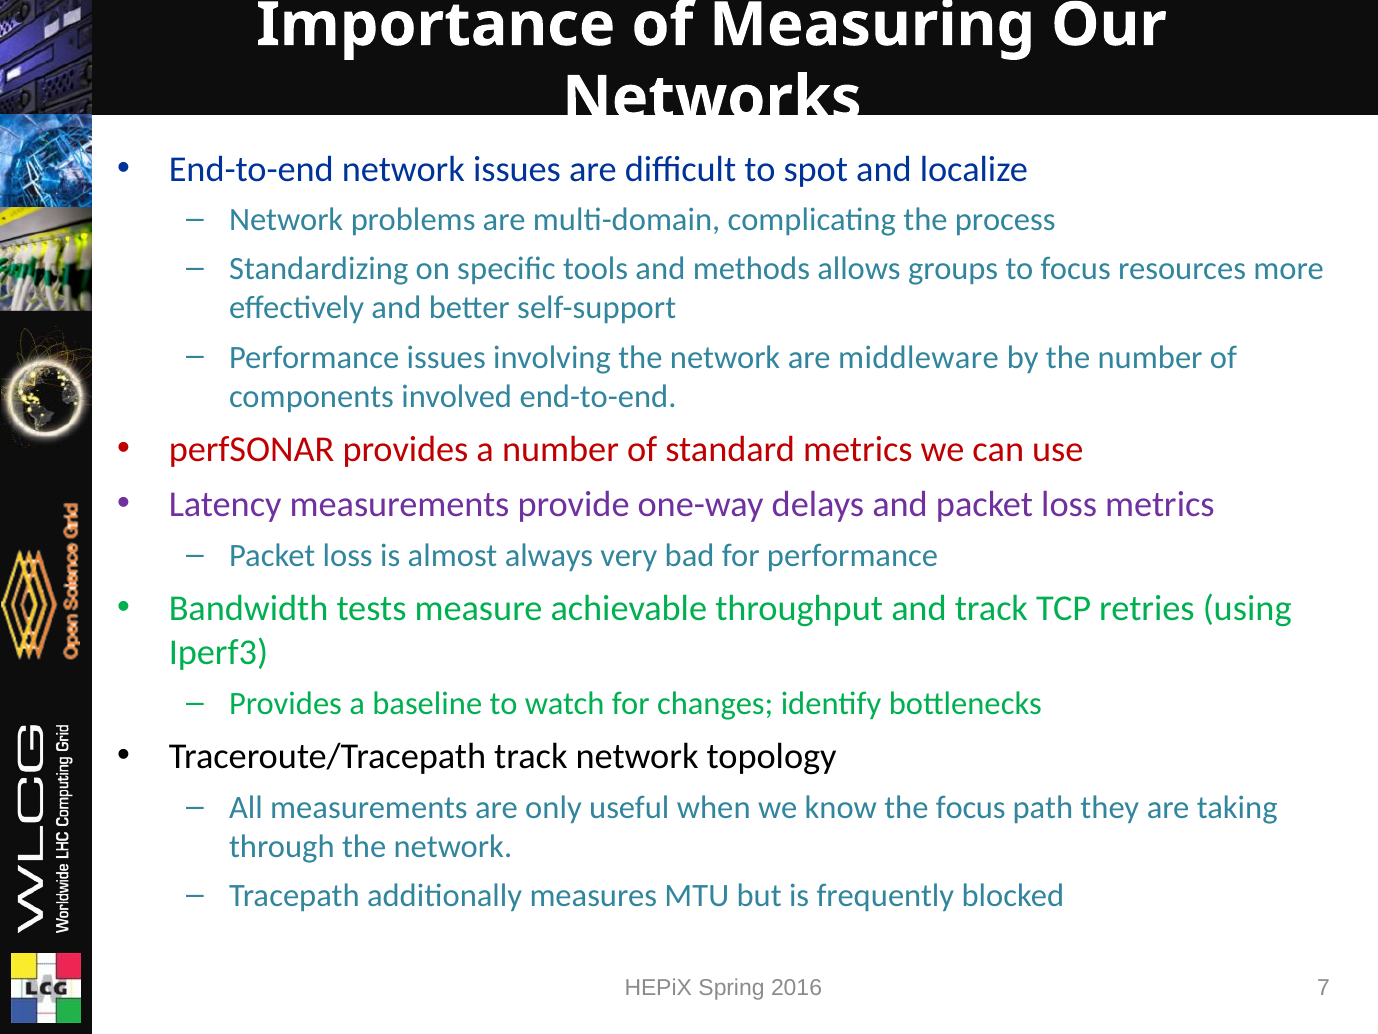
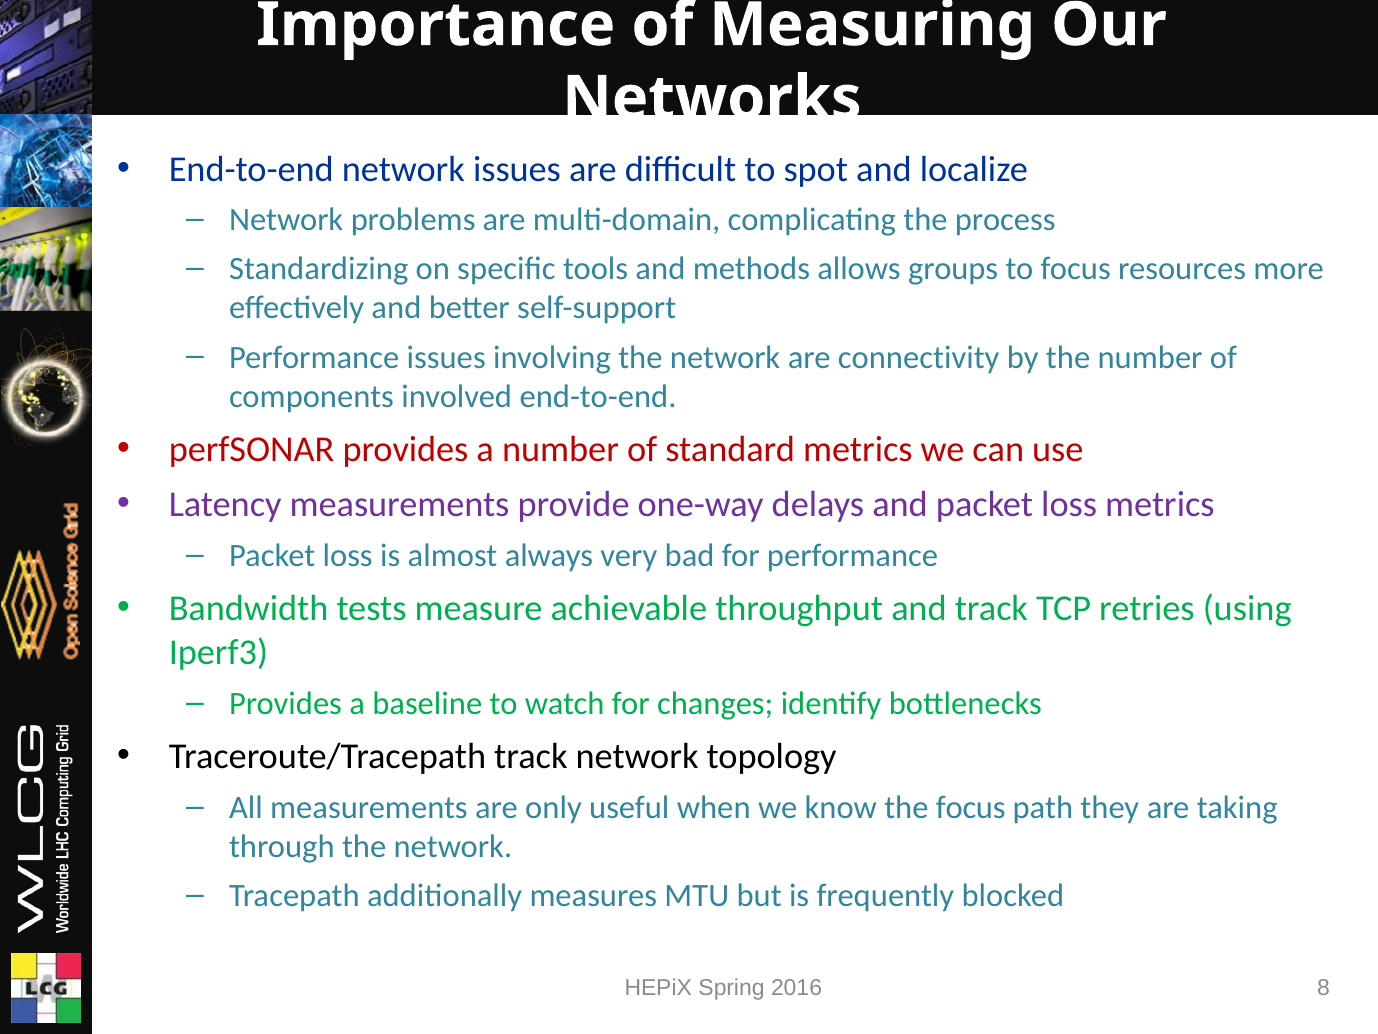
middleware: middleware -> connectivity (919, 357)
7: 7 -> 8 (1324, 987)
